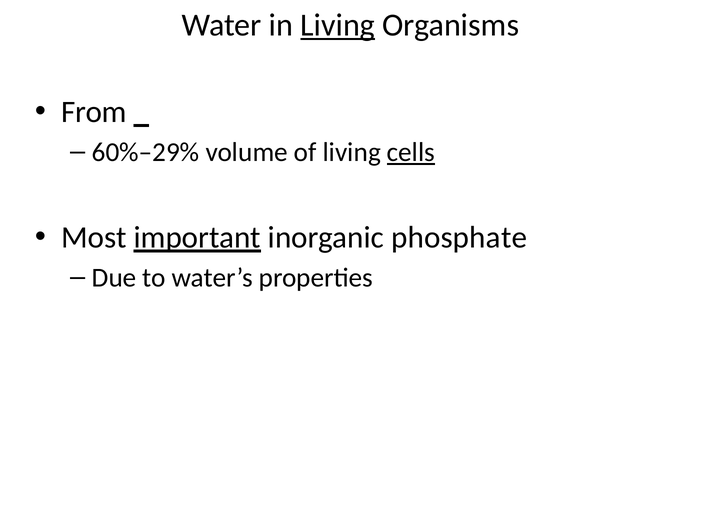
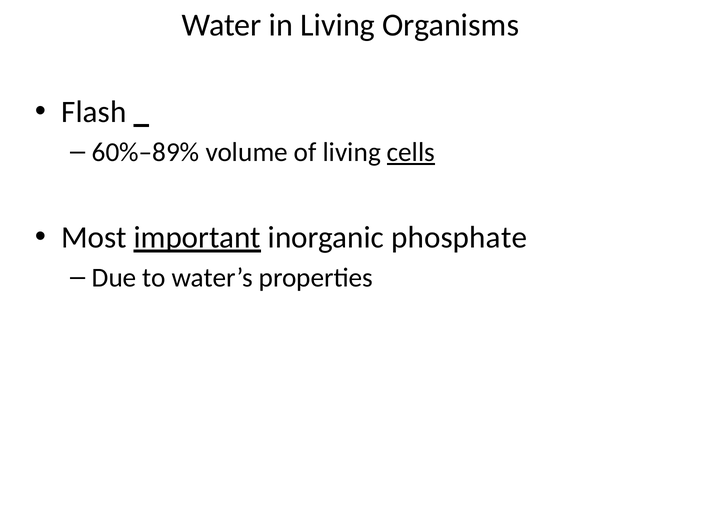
Living underline: present -> none (338, 25)
From: From -> Flash (94, 112)
60%–29%: 60%–29% -> 60%–89% (146, 152)
